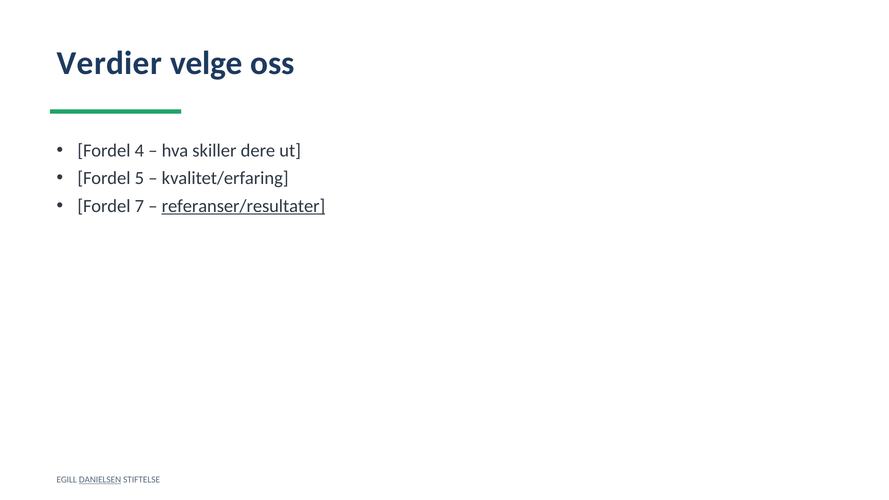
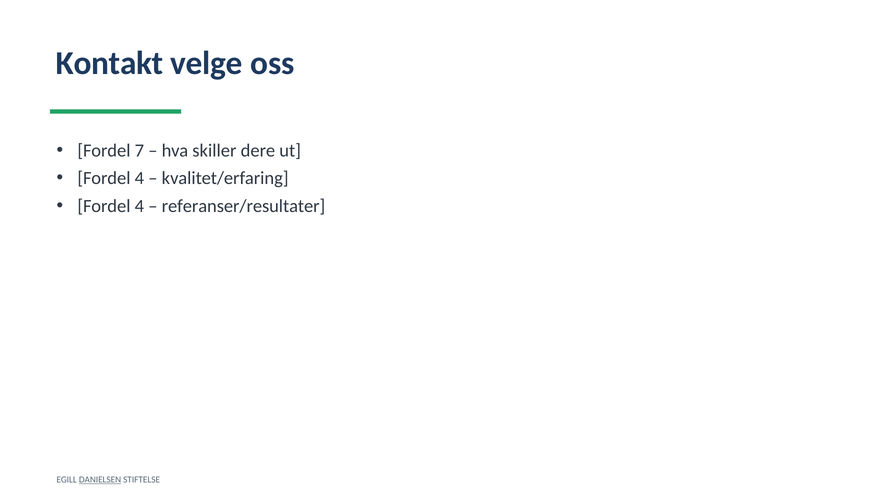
Verdier: Verdier -> Kontakt (110, 63)
4: 4 -> 7 (139, 151)
5: 5 -> 4 (139, 178)
7: 7 -> 4 (139, 206)
referanser/resultater underline: present -> none (243, 206)
